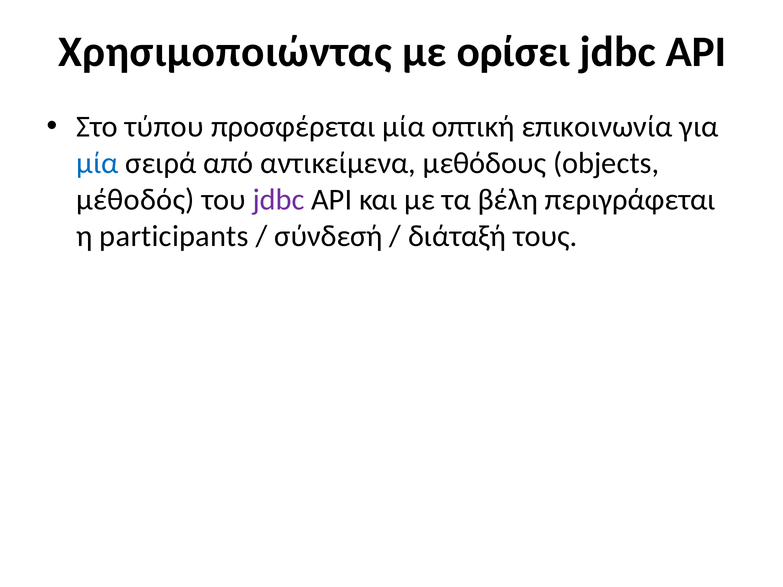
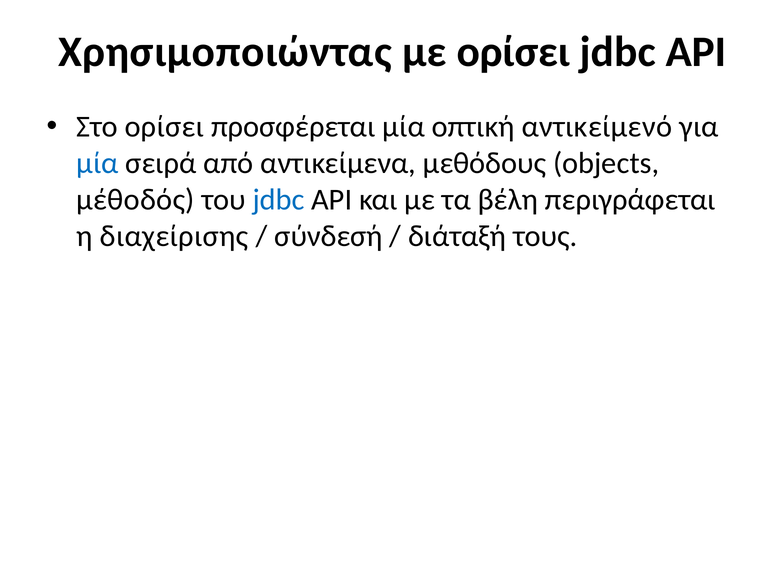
Στο τύπου: τύπου -> ορίσει (164, 127)
επικοινωνία: επικοινωνία -> αντικείμενό (597, 127)
jdbc colour: purple -> blue (279, 200)
participants: participants -> διαχείρισης (174, 236)
